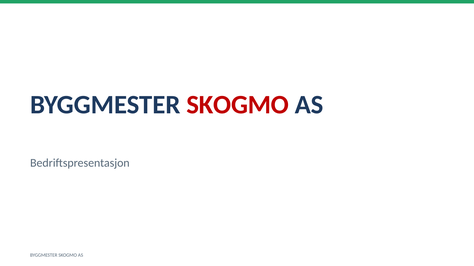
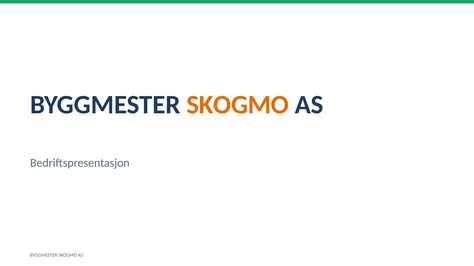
SKOGMO colour: red -> orange (238, 105)
